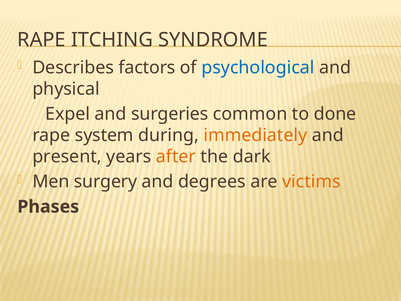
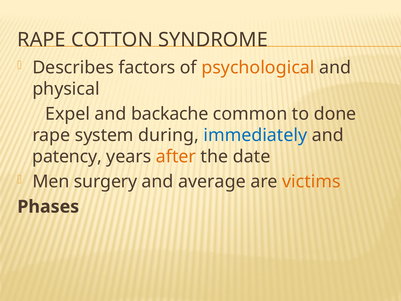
ITCHING: ITCHING -> COTTON (112, 40)
psychological colour: blue -> orange (258, 67)
surgeries: surgeries -> backache (170, 114)
immediately colour: orange -> blue (255, 135)
present: present -> patency (67, 157)
dark: dark -> date (252, 157)
degrees: degrees -> average (212, 182)
